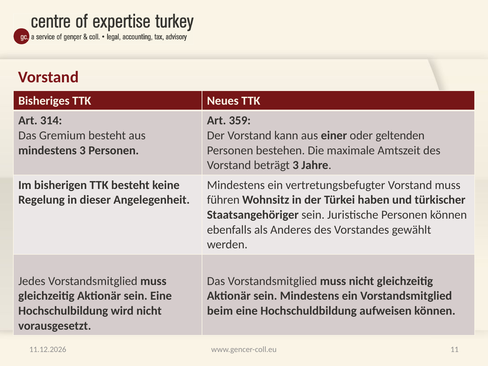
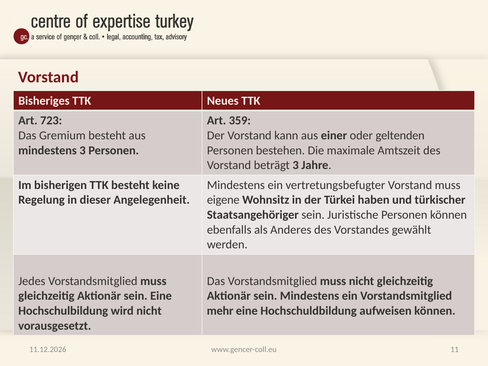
314: 314 -> 723 (51, 121)
führen: führen -> eigene (223, 200)
beim: beim -> mehr (220, 311)
